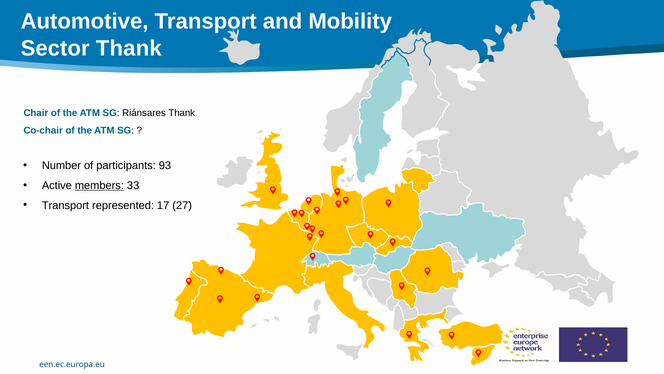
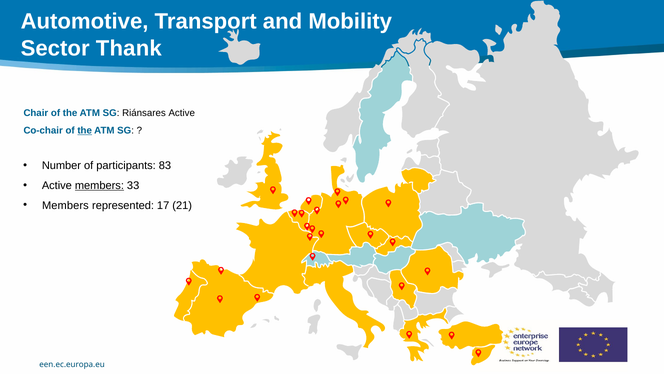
Riánsares Thank: Thank -> Active (182, 113)
the underline: none -> present (85, 130)
93: 93 -> 83 (165, 165)
Transport: Transport -> Members (65, 205)
27: 27 -> 21 (182, 205)
